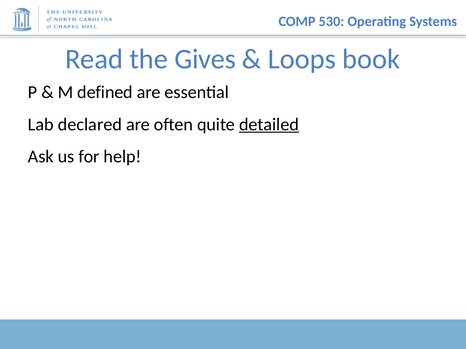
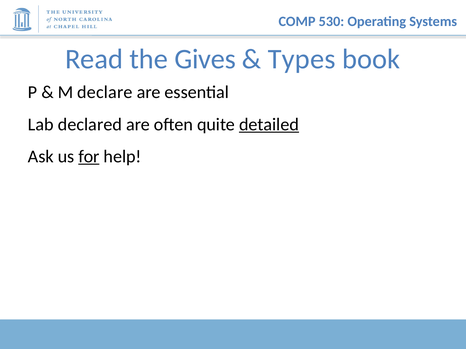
Loops: Loops -> Types (302, 59)
defined: defined -> declare (105, 92)
for underline: none -> present (89, 157)
